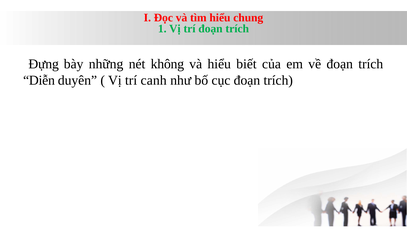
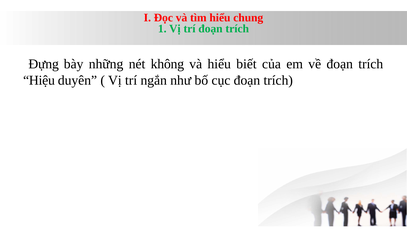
Diễn: Diễn -> Hiệu (39, 80)
canh: canh -> ngắn (154, 80)
